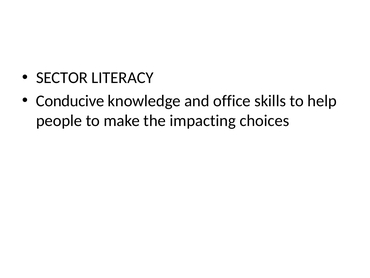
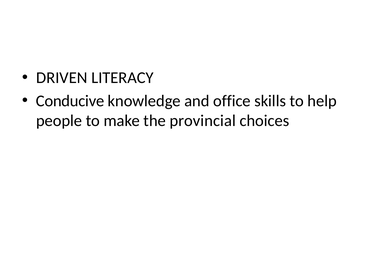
SECTOR: SECTOR -> DRIVEN (62, 78)
impacting: impacting -> provincial (203, 120)
